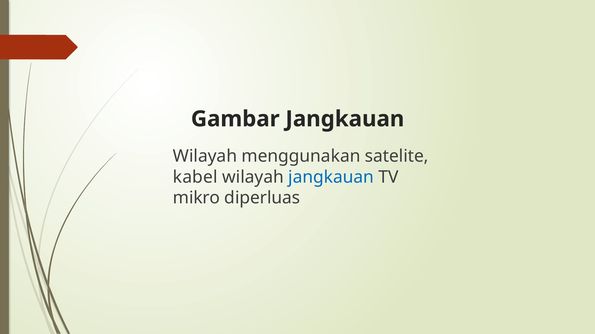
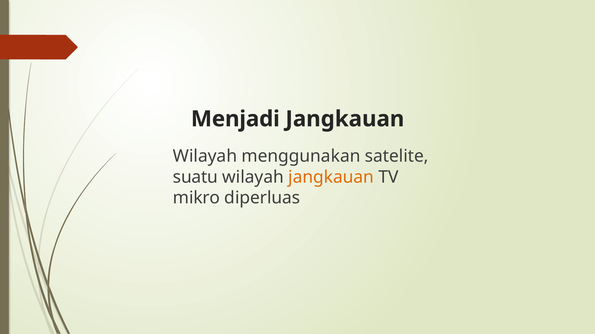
Gambar: Gambar -> Menjadi (235, 119)
kabel: kabel -> suatu (195, 177)
jangkauan colour: blue -> orange (331, 177)
